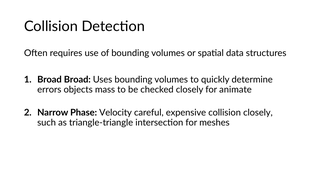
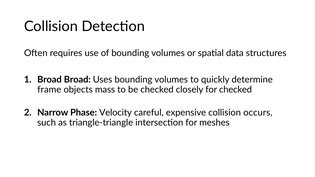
errors: errors -> frame (49, 90)
for animate: animate -> checked (236, 90)
collision closely: closely -> occurs (258, 113)
